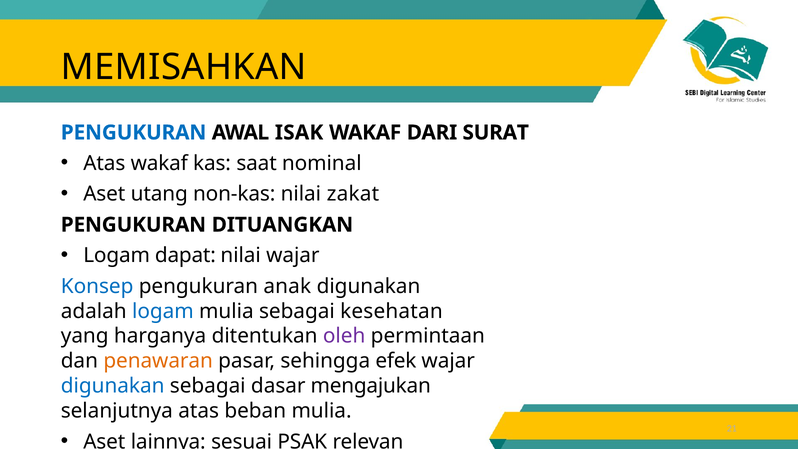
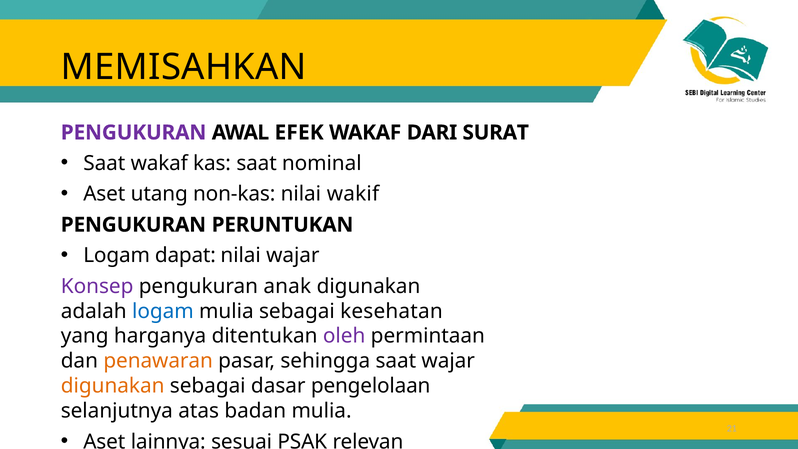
PENGUKURAN colour: blue -> purple (134, 133)
ISAK: ISAK -> EFEK (299, 133)
Atas: Atas -> Saat (104, 163)
zakat: zakat -> wakif (353, 194)
DITUANGKAN: DITUANGKAN -> PERUNTUKAN (282, 225)
Konsep colour: blue -> purple (97, 286)
sehingga efek: efek -> saat (396, 361)
digunakan colour: blue -> orange (113, 386)
mengajukan: mengajukan -> pengelolaan (371, 386)
beban: beban -> badan (255, 411)
